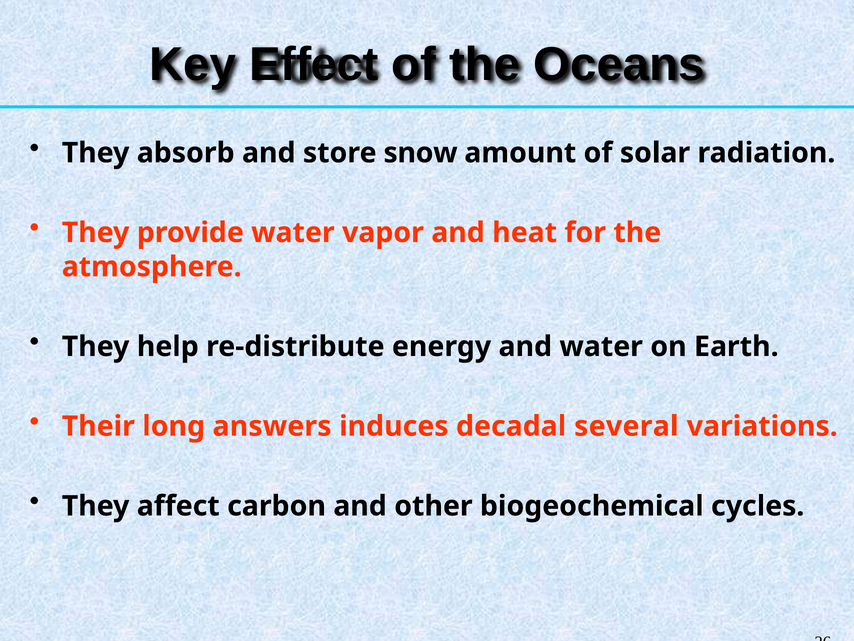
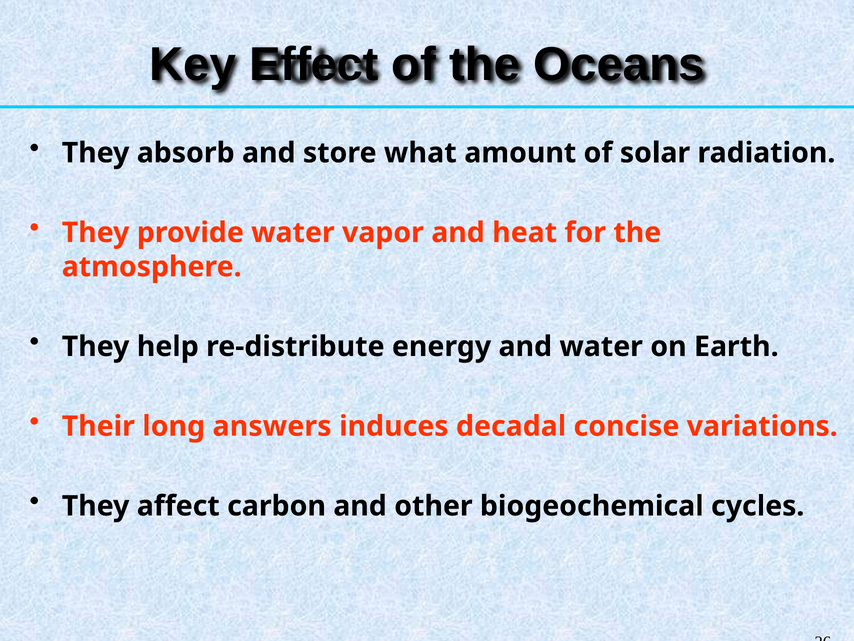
snow: snow -> what (420, 153)
several: several -> concise (626, 426)
